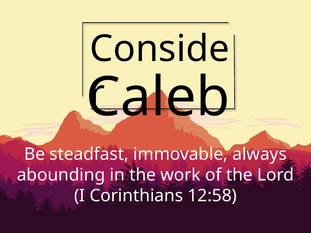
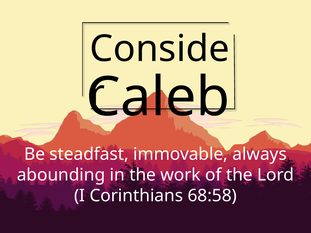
12:58: 12:58 -> 68:58 (212, 196)
